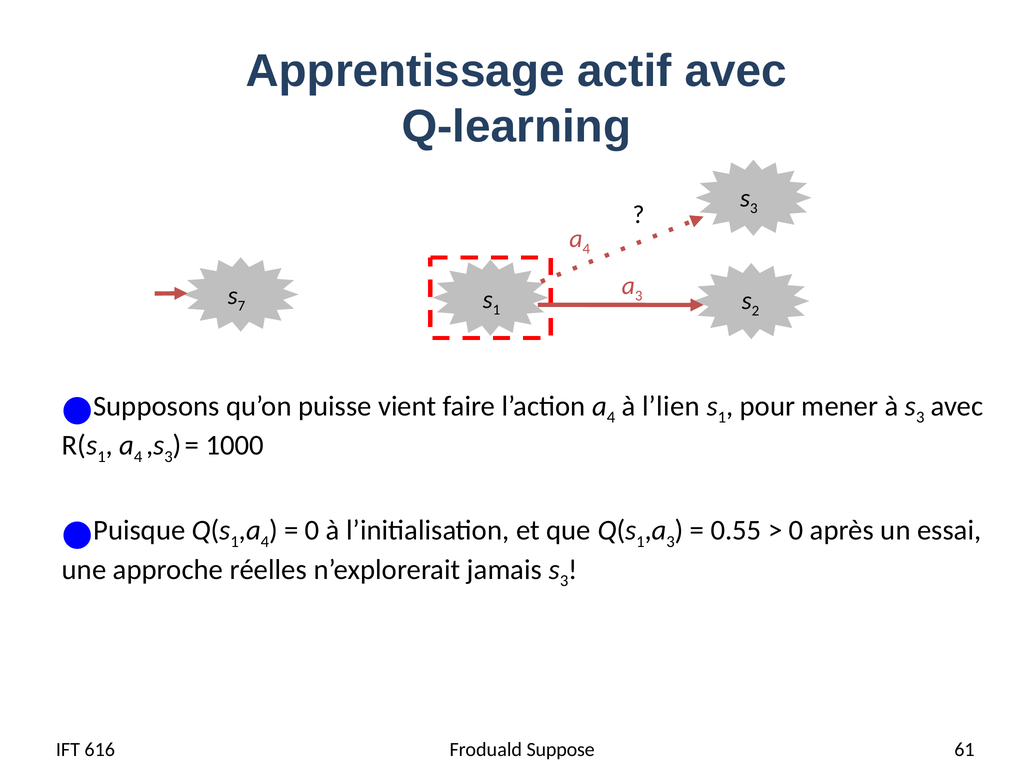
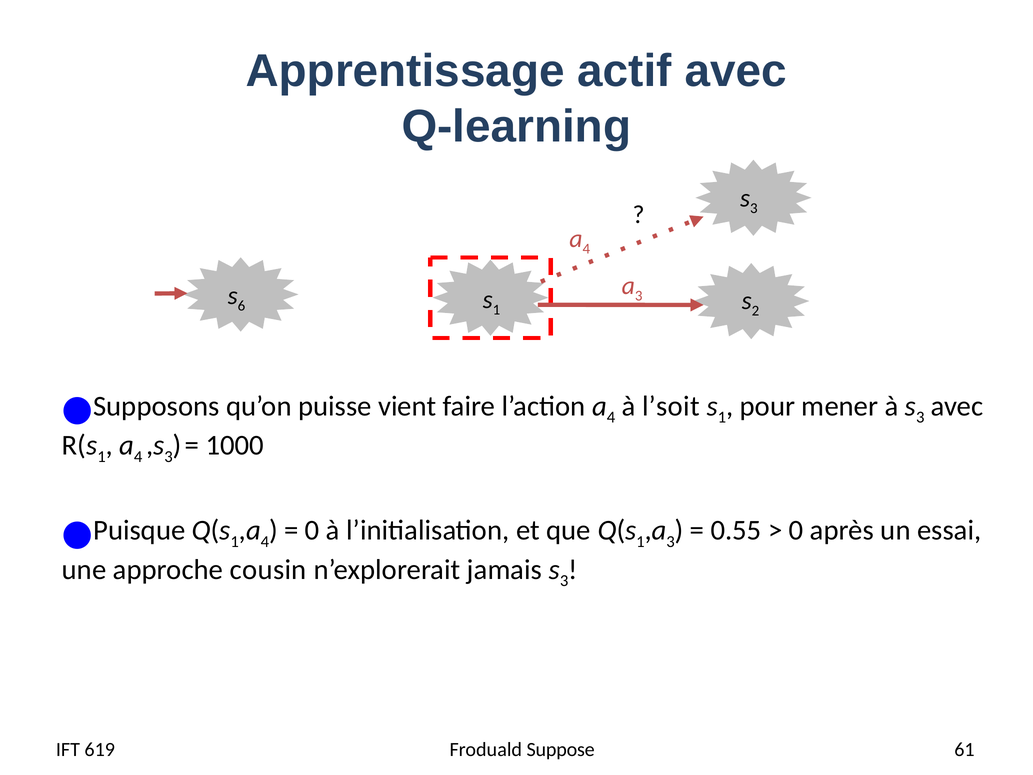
7: 7 -> 6 (241, 306)
l’lien: l’lien -> l’soit (671, 406)
réelles: réelles -> cousin (268, 569)
616: 616 -> 619 (100, 749)
